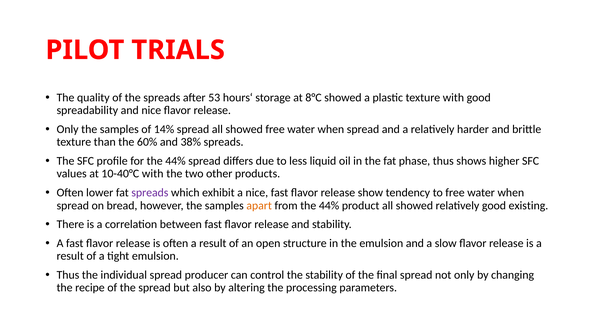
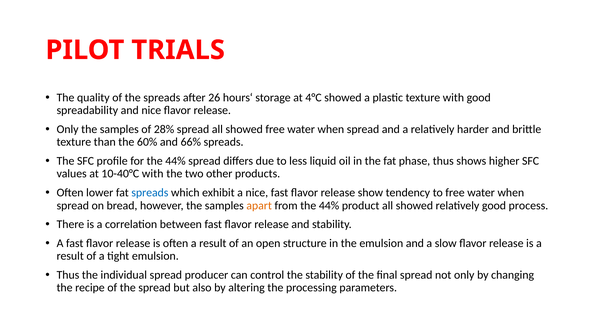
53: 53 -> 26 (214, 98)
8°C: 8°C -> 4°C (314, 98)
14%: 14% -> 28% (164, 129)
38%: 38% -> 66% (191, 142)
spreads colour: purple -> blue (150, 193)
existing: existing -> process (528, 206)
